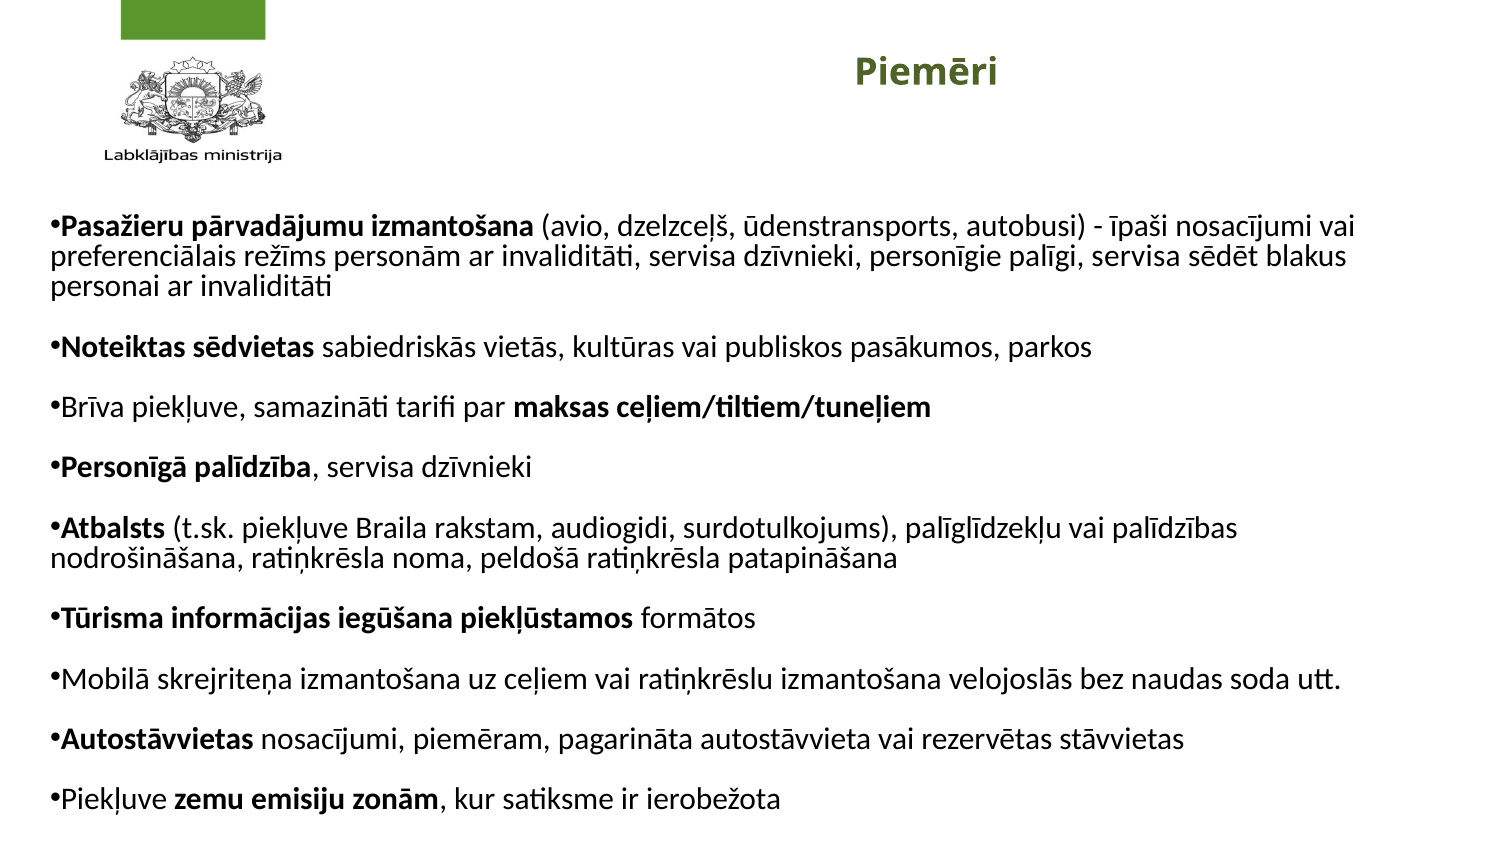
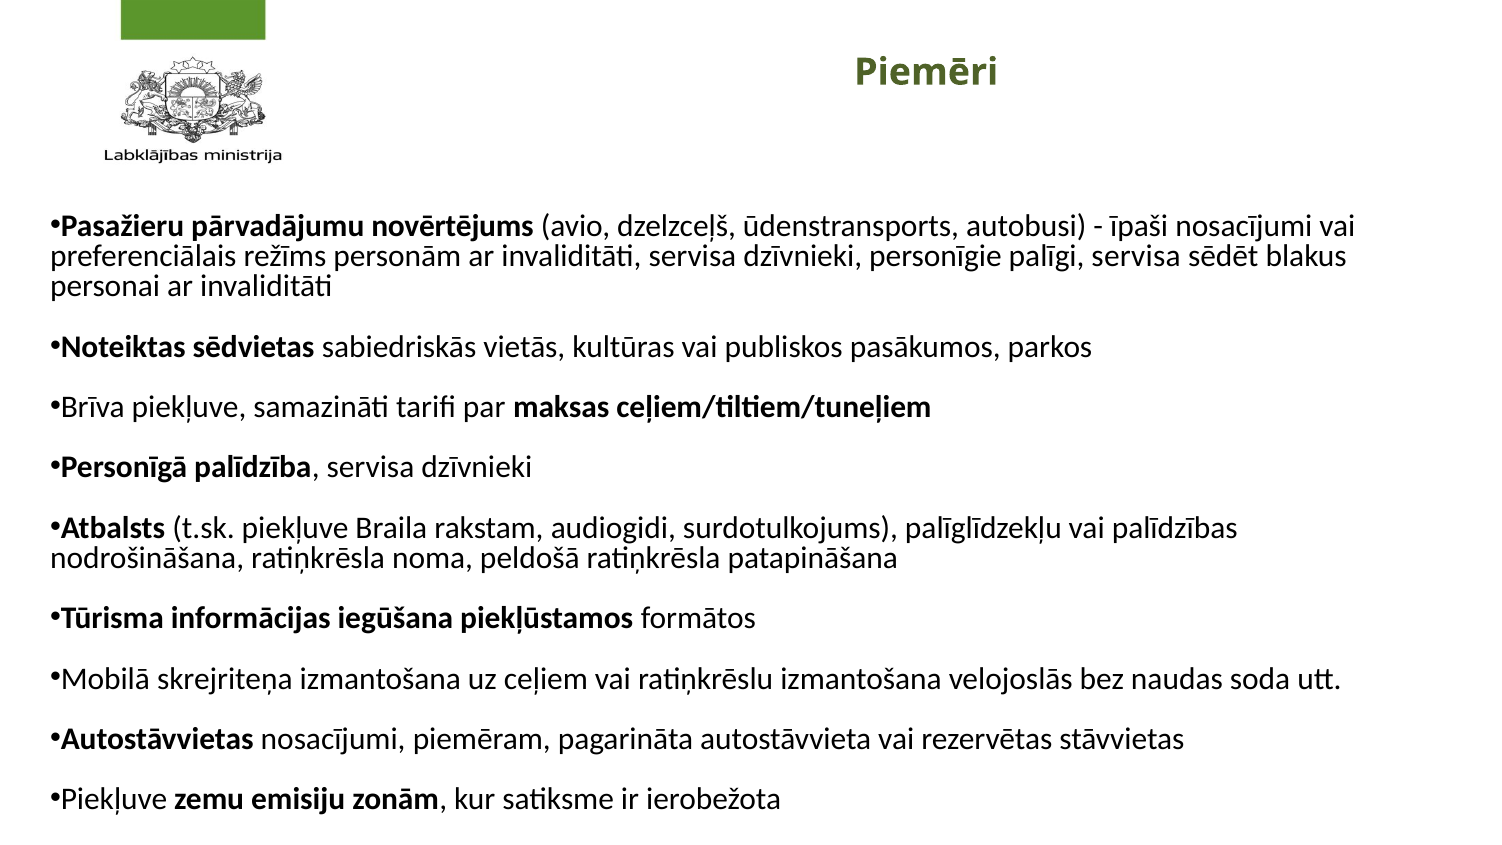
pārvadājumu izmantošana: izmantošana -> novērtējums (452, 226)
